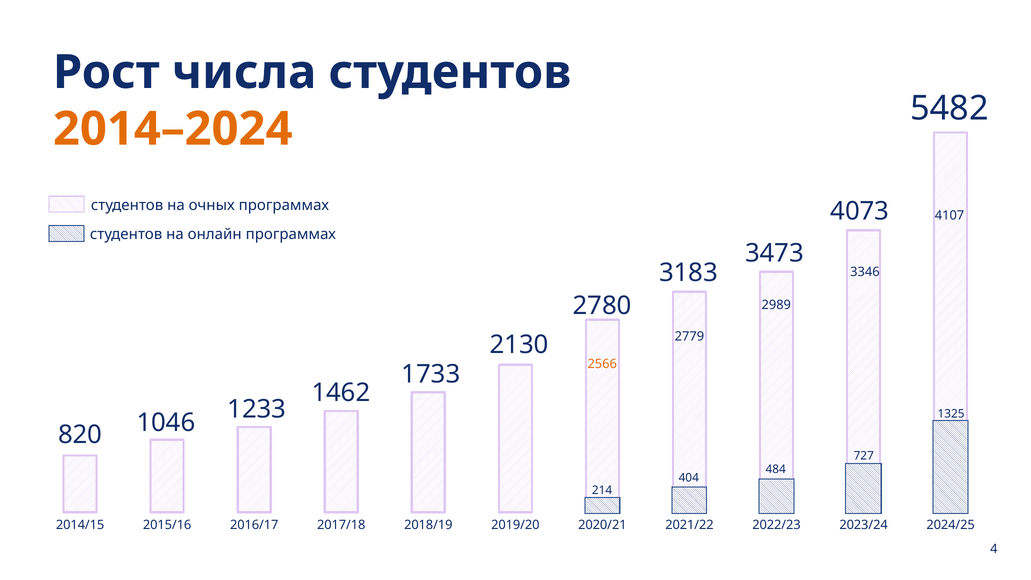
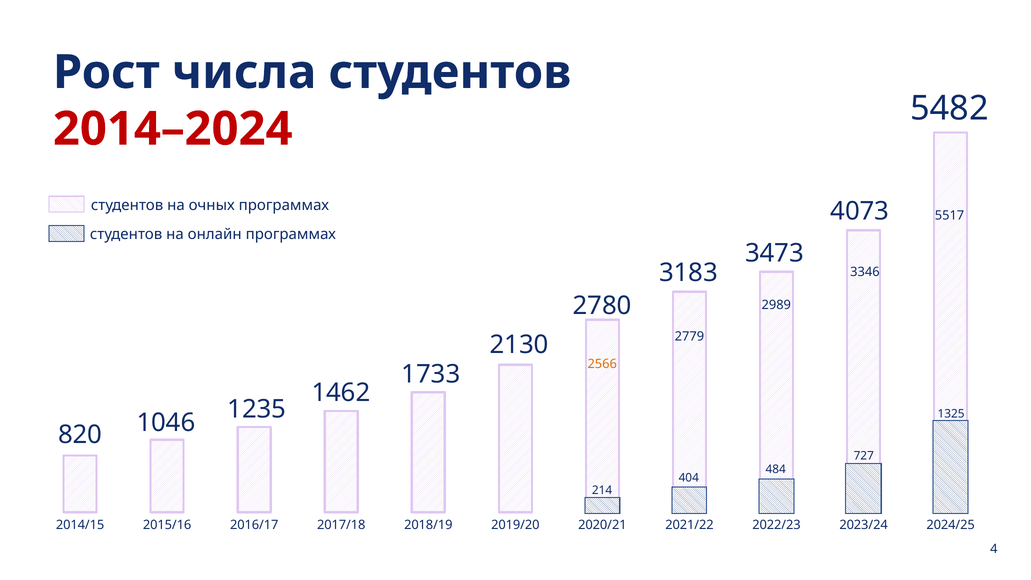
2014–2024 colour: orange -> red (173, 129)
4107: 4107 -> 5517 (950, 215)
1233: 1233 -> 1235 (257, 409)
